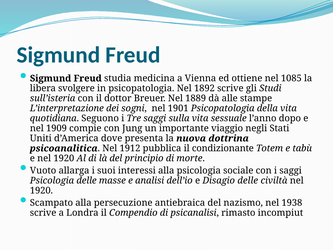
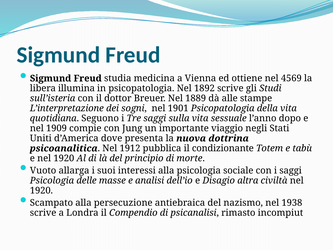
1085: 1085 -> 4569 (291, 78)
svolgere: svolgere -> illumina (76, 88)
Disagio delle: delle -> altra (248, 180)
